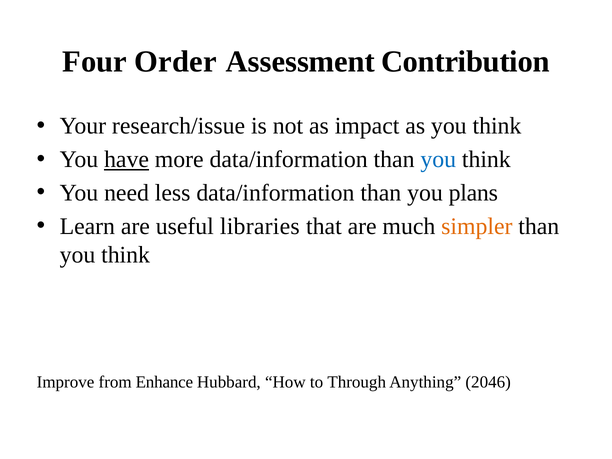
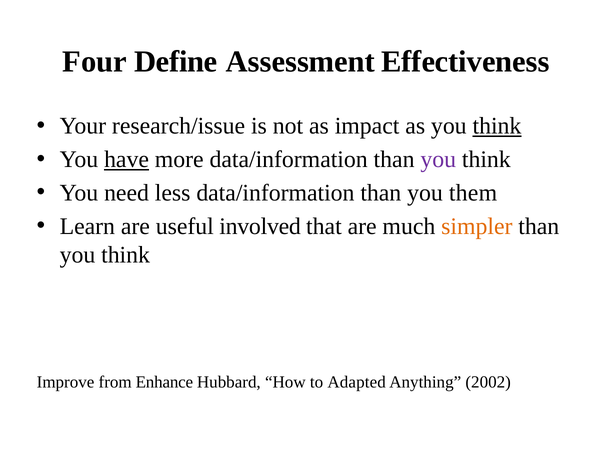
Order: Order -> Define (176, 61)
Contribution: Contribution -> Effectiveness (465, 61)
think underline: none -> present (497, 126)
you colour: blue -> purple (438, 159)
plans: plans -> them (473, 193)
libraries: libraries -> involved (260, 226)
Through: Through -> Adapted (357, 382)
2046: 2046 -> 2002 (488, 382)
